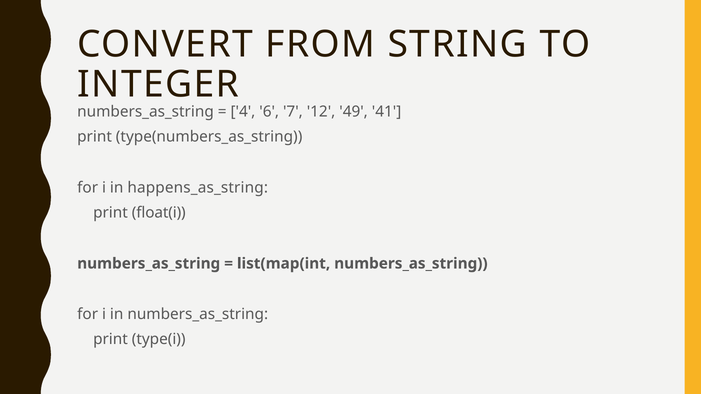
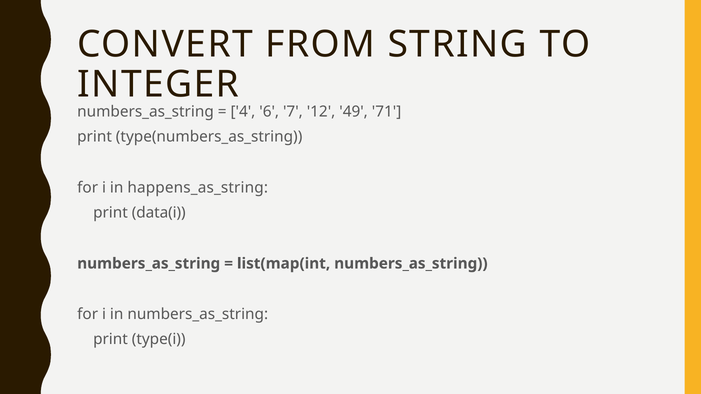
41: 41 -> 71 (387, 112)
float(i: float(i -> data(i (159, 213)
